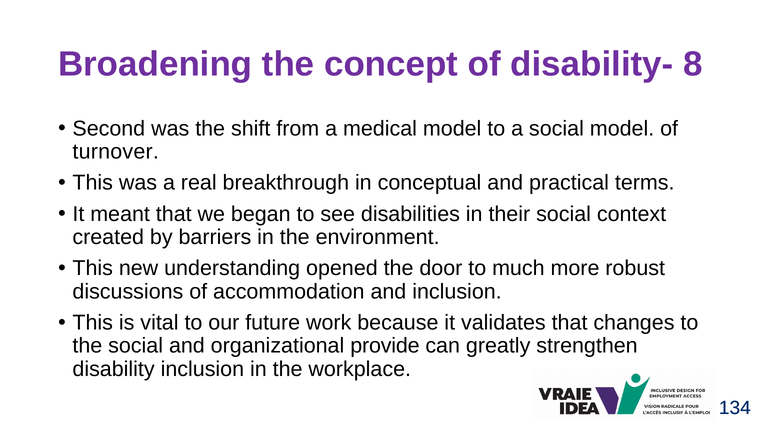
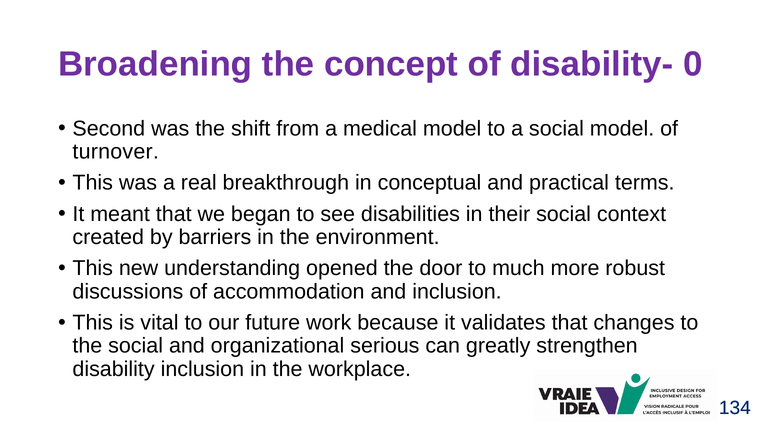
8: 8 -> 0 (693, 64)
provide: provide -> serious (385, 346)
